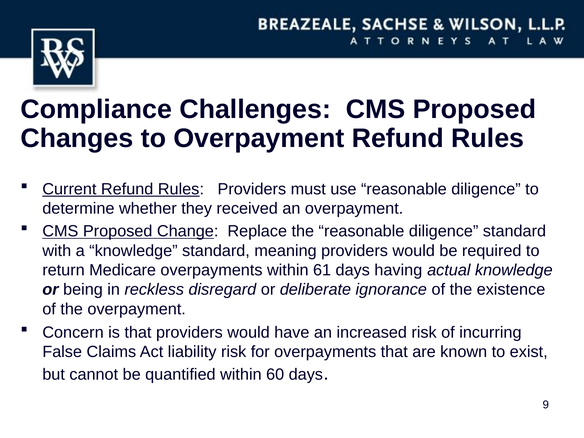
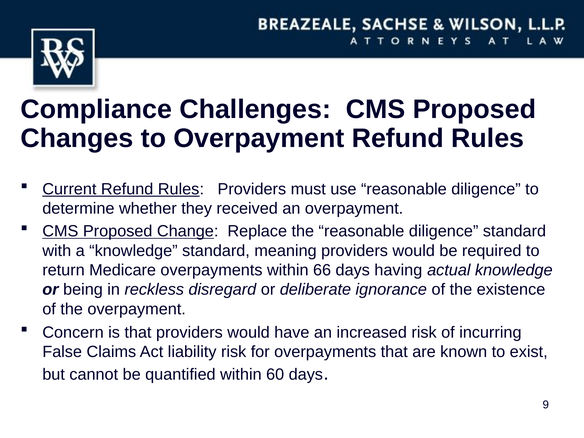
61: 61 -> 66 (322, 270)
